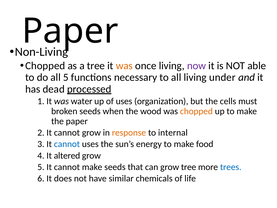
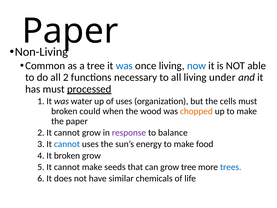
Chopped: Chopped -> Common (45, 66)
was colour: orange -> blue (124, 66)
now colour: purple -> blue (197, 66)
all 5: 5 -> 2 (66, 77)
has dead: dead -> must (54, 89)
broken seeds: seeds -> could (90, 111)
response colour: orange -> purple (129, 133)
internal: internal -> balance (173, 133)
It altered: altered -> broken (67, 155)
